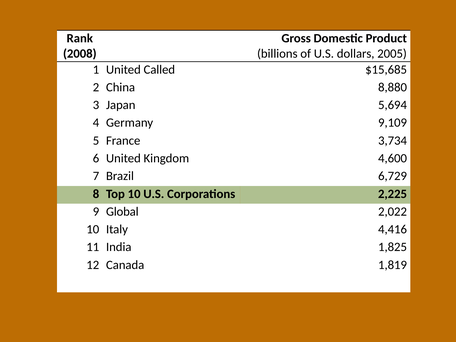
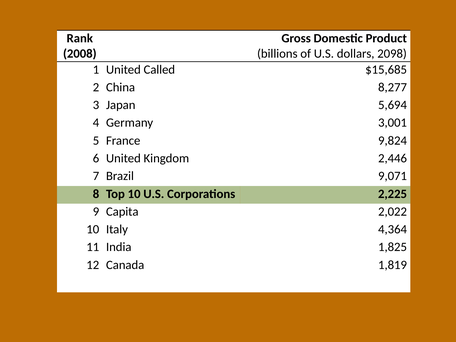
2005: 2005 -> 2098 (392, 54)
8,880: 8,880 -> 8,277 (393, 87)
9,109: 9,109 -> 3,001 (393, 123)
3,734: 3,734 -> 9,824 (393, 141)
4,600: 4,600 -> 2,446 (393, 158)
6,729: 6,729 -> 9,071 (393, 176)
Global: Global -> Capita (122, 212)
4,416: 4,416 -> 4,364 (393, 229)
